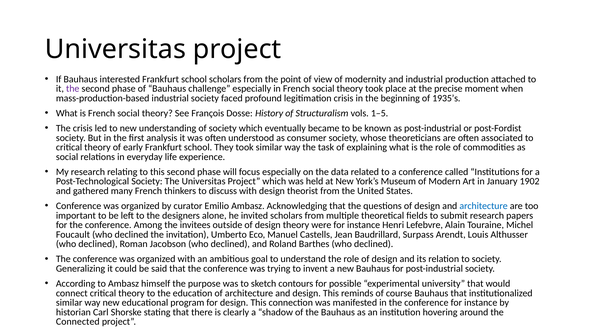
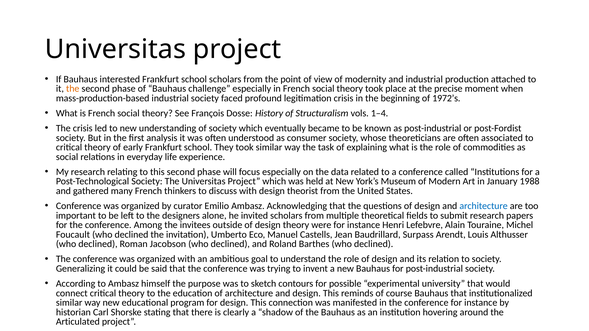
the colour: purple -> orange (73, 89)
1935’s: 1935’s -> 1972’s (446, 98)
1–5: 1–5 -> 1–4 (380, 113)
1902: 1902 -> 1988 (530, 182)
Connected: Connected -> Articulated (78, 322)
